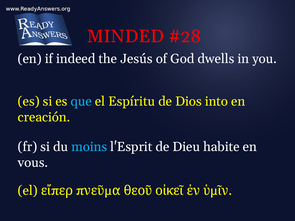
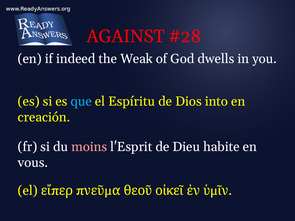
MINDED: MINDED -> AGAINST (126, 36)
Jesús: Jesús -> Weak (136, 59)
moins colour: light blue -> pink (89, 147)
